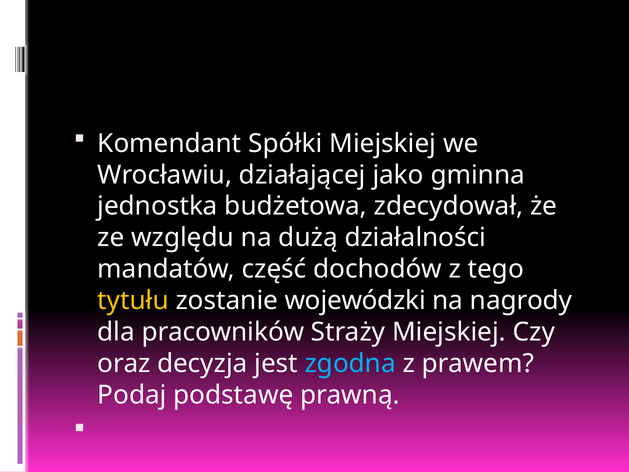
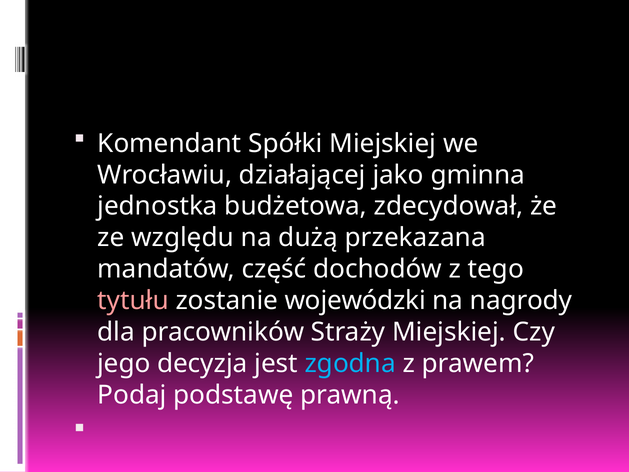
działalności: działalności -> przekazana (415, 238)
tytułu colour: yellow -> pink (133, 301)
oraz: oraz -> jego (124, 363)
